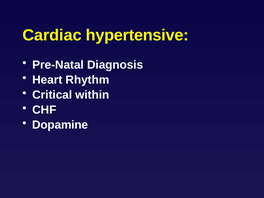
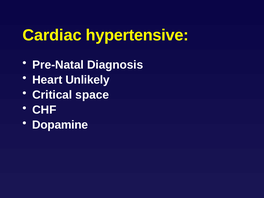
Rhythm: Rhythm -> Unlikely (87, 80)
within: within -> space (92, 95)
